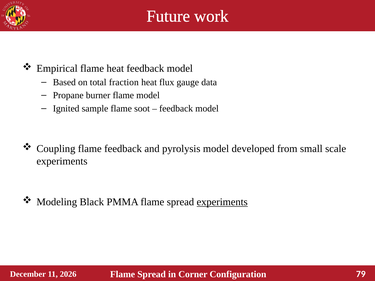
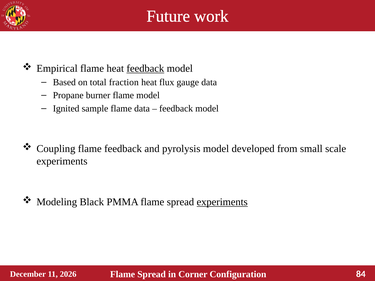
feedback underline: none -> present (145, 69)
flame soot: soot -> data (142, 109)
79: 79 -> 84 (361, 274)
